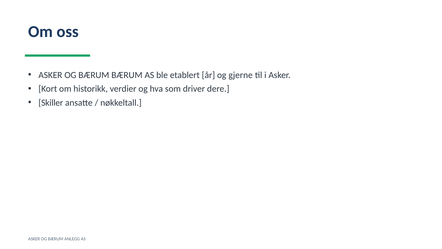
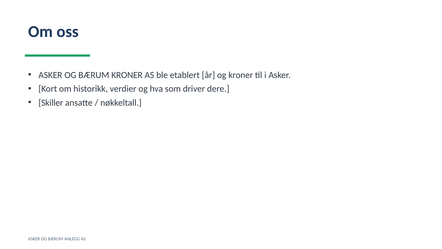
BÆRUM BÆRUM: BÆRUM -> KRONER (127, 75)
og gjerne: gjerne -> kroner (241, 75)
